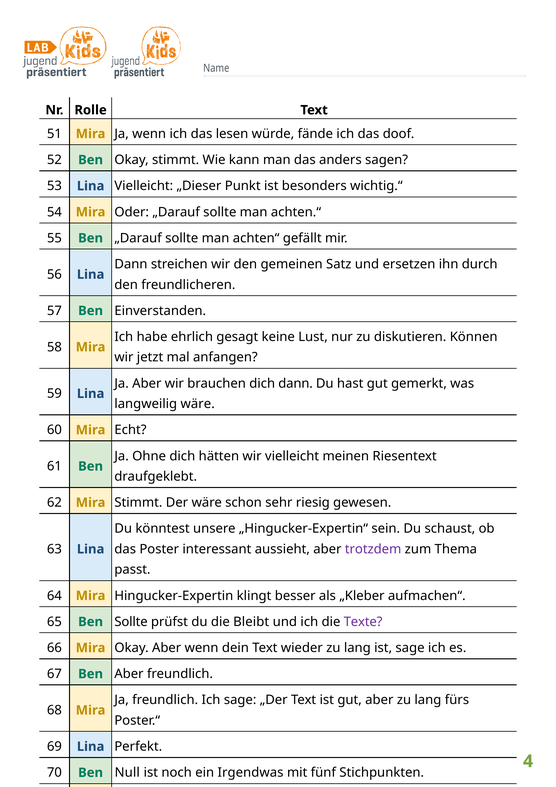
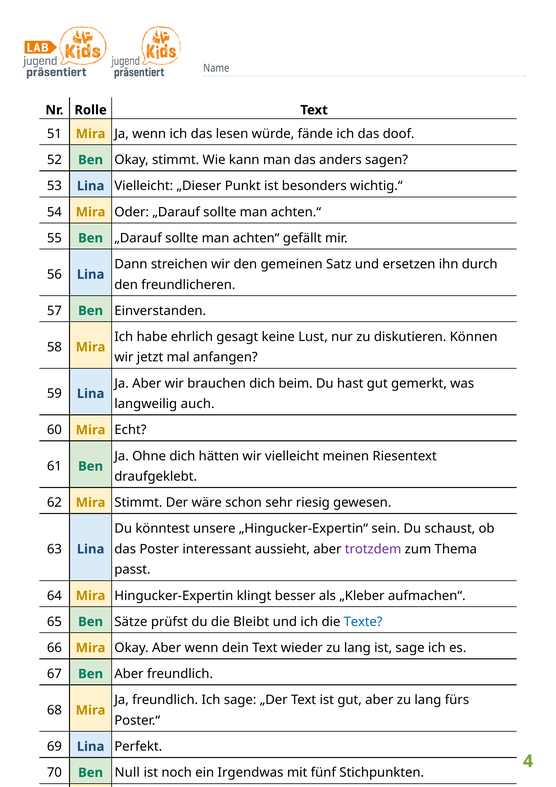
dich dann: dann -> beim (296, 383)
langweilig wäre: wäre -> auch (198, 404)
Ben Sollte: Sollte -> Sätze (131, 621)
Texte colour: purple -> blue (363, 621)
